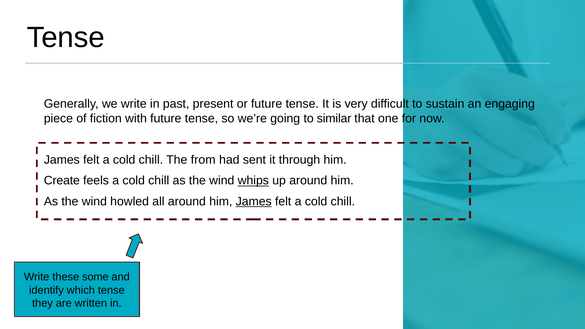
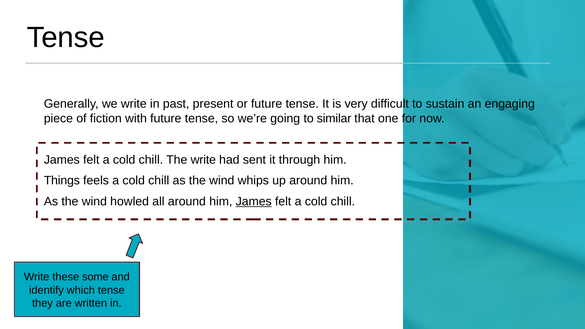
The from: from -> write (203, 160)
Create: Create -> Things (62, 181)
whips underline: present -> none (253, 181)
